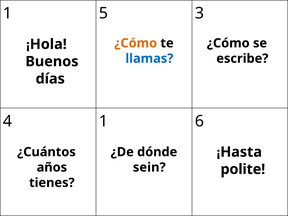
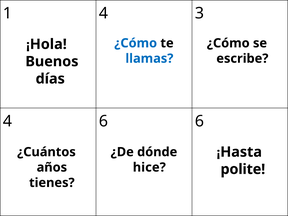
1 5: 5 -> 4 (103, 13)
¿Cómo colour: orange -> blue (136, 43)
4 1: 1 -> 6 (103, 121)
sein: sein -> hice (149, 167)
